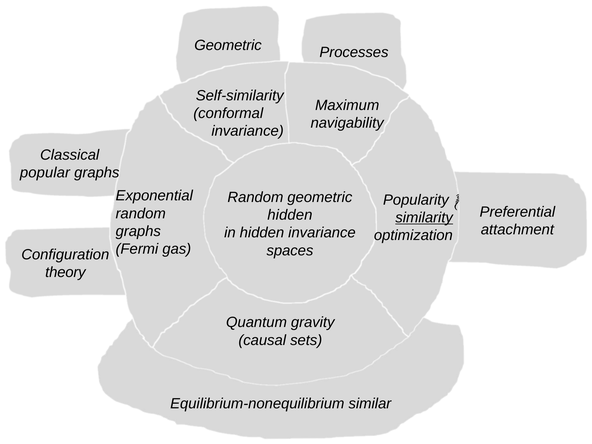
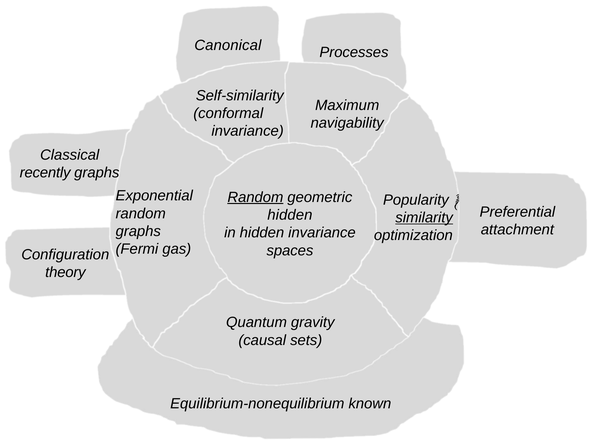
Geometric: Geometric -> Canonical (228, 45)
popular: popular -> recently (45, 173)
Random underline: none -> present (255, 197)
similar: similar -> known (370, 403)
